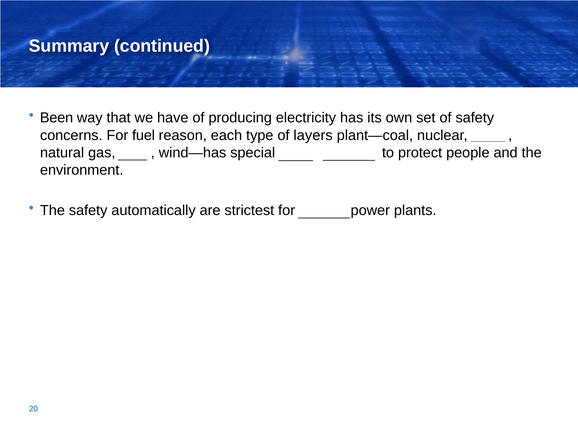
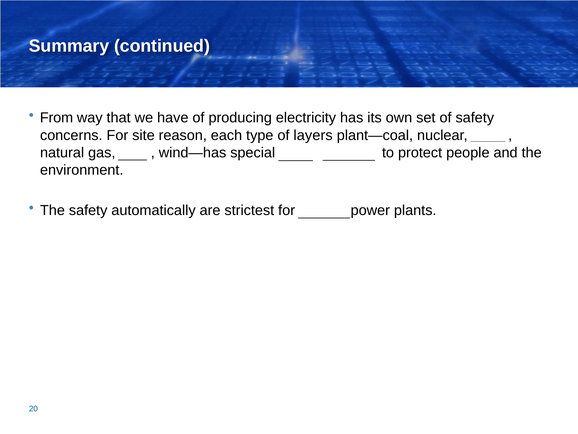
Been: Been -> From (57, 118)
fuel: fuel -> site (143, 135)
